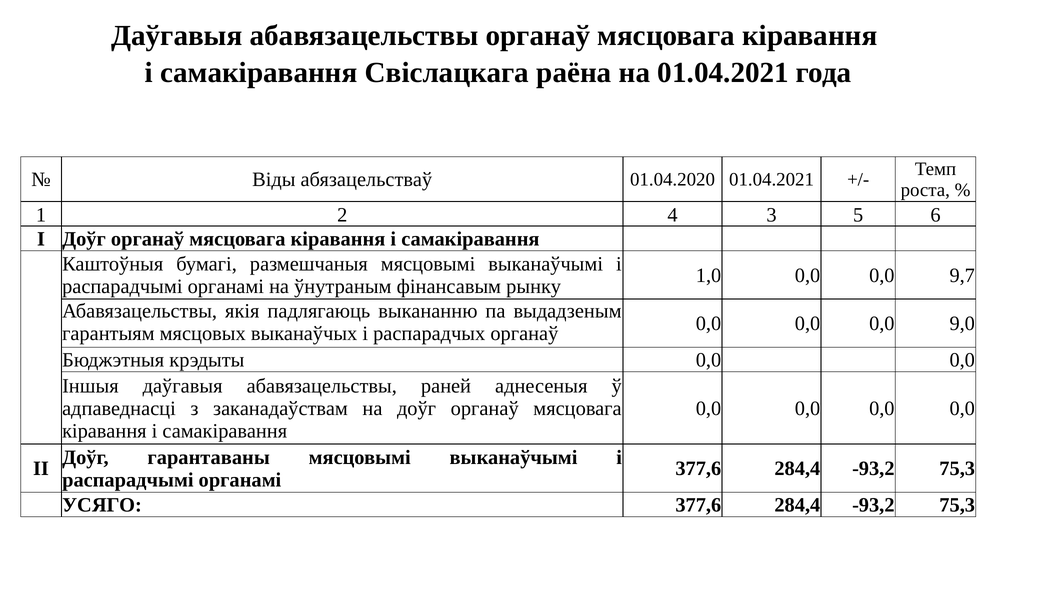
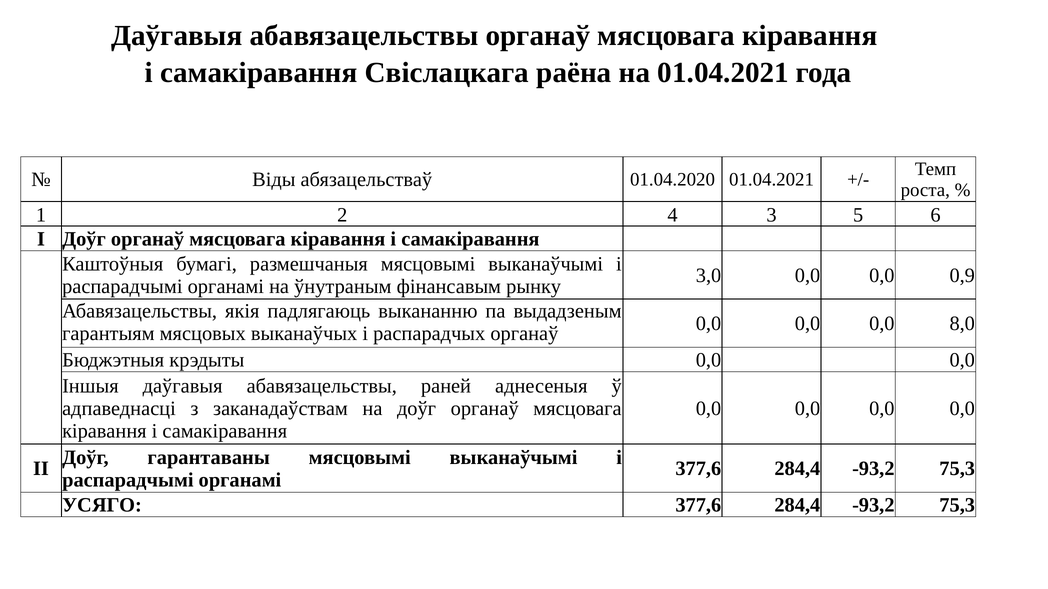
1,0: 1,0 -> 3,0 (709, 276)
9,7: 9,7 -> 0,9 (962, 276)
9,0: 9,0 -> 8,0 (962, 324)
